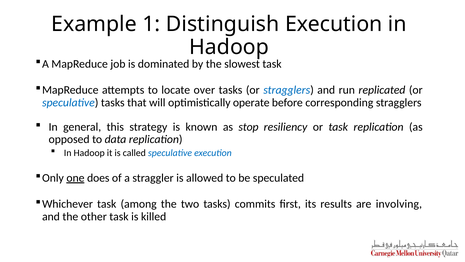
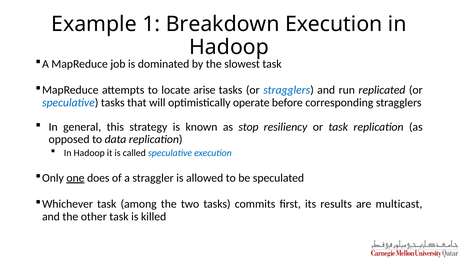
Distinguish: Distinguish -> Breakdown (223, 24)
over: over -> arise (204, 90)
involving: involving -> multicast (399, 204)
